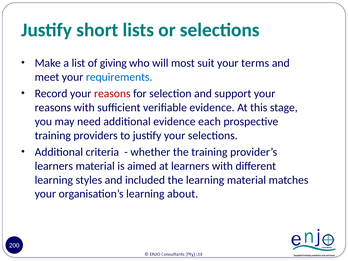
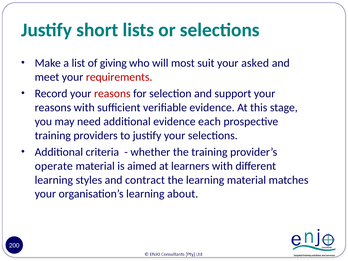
terms: terms -> asked (255, 63)
requirements colour: blue -> red (119, 77)
learners: learners -> operate (54, 166)
included: included -> contract (145, 180)
